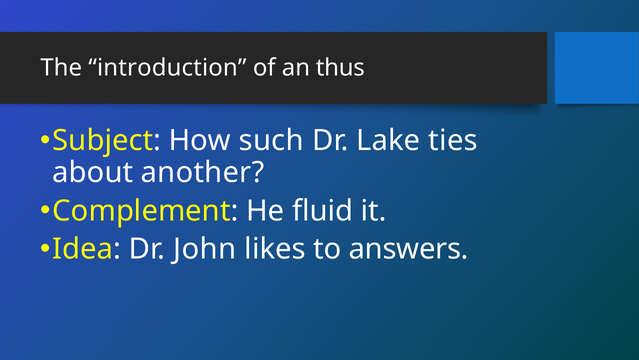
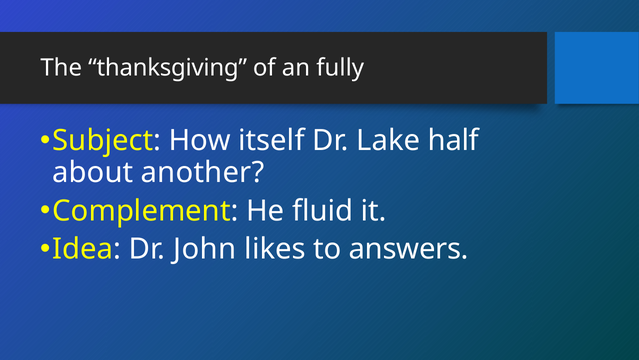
introduction: introduction -> thanksgiving (168, 68)
thus: thus -> fully (340, 68)
such: such -> itself (271, 141)
ties: ties -> half (453, 141)
